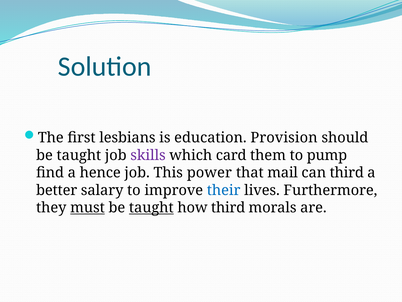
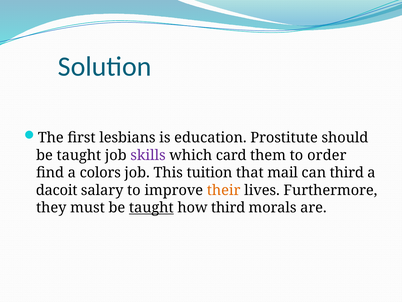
Provision: Provision -> Prostitute (284, 138)
pump: pump -> order (327, 155)
hence: hence -> colors (100, 172)
power: power -> tuition (209, 172)
better: better -> dacoit (57, 190)
their colour: blue -> orange (224, 190)
must underline: present -> none (87, 207)
